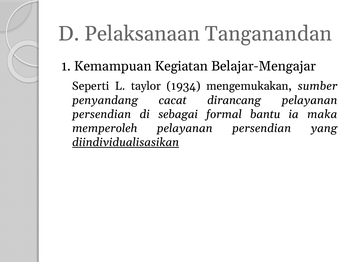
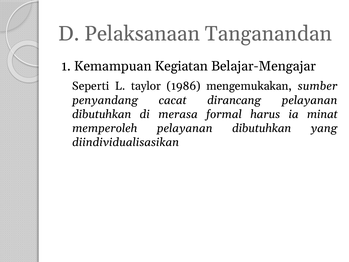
1934: 1934 -> 1986 (184, 86)
persendian: persendian -> dibutuhkan (102, 114)
sebagai: sebagai -> merasa (178, 114)
bantu: bantu -> harus (265, 114)
maka: maka -> minat (322, 114)
memperoleh pelayanan persendian: persendian -> dibutuhkan (262, 128)
diindividualisasikan underline: present -> none (126, 142)
